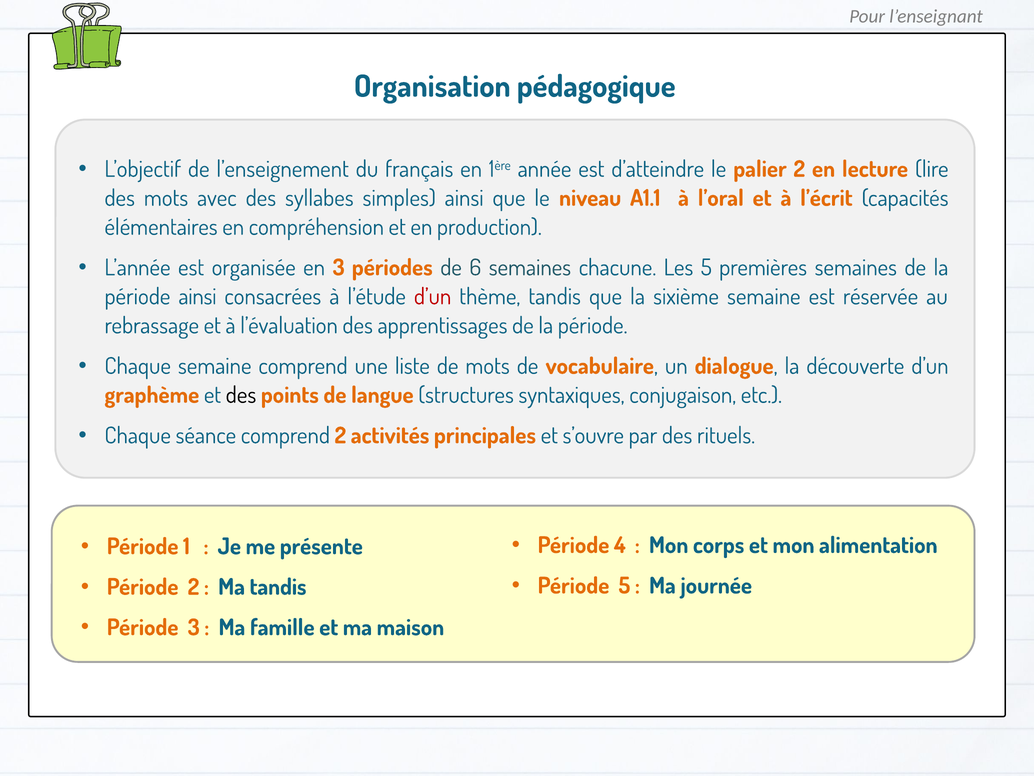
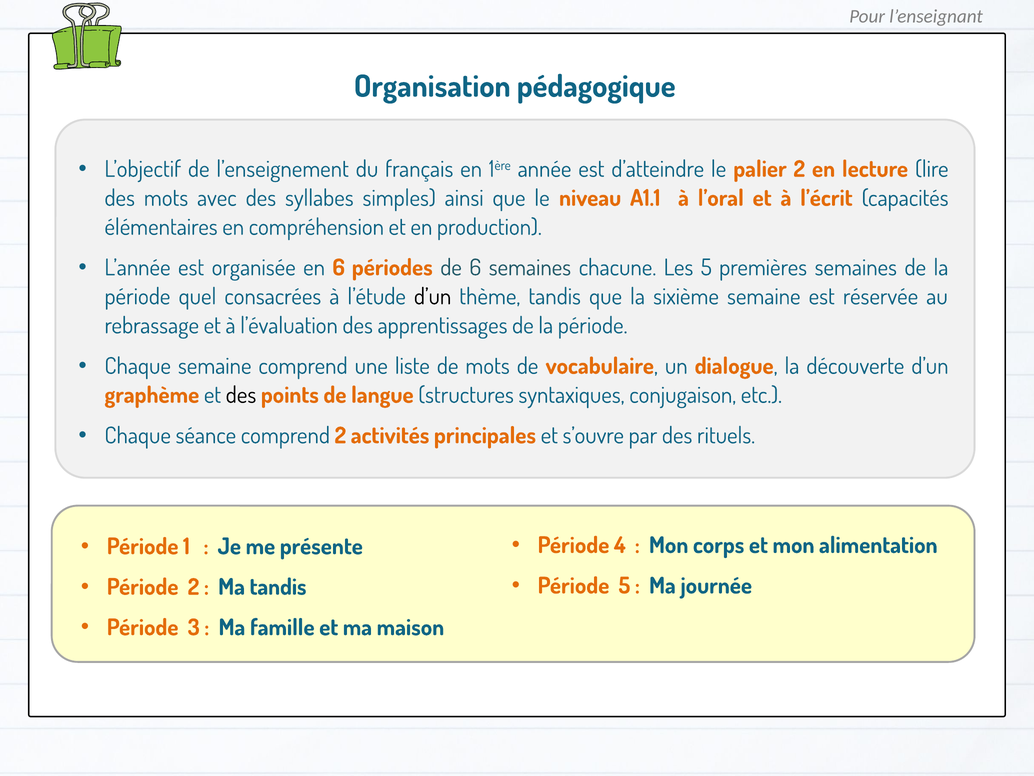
en 3: 3 -> 6 (339, 268)
période ainsi: ainsi -> quel (197, 297)
d’un colour: red -> black (433, 297)
